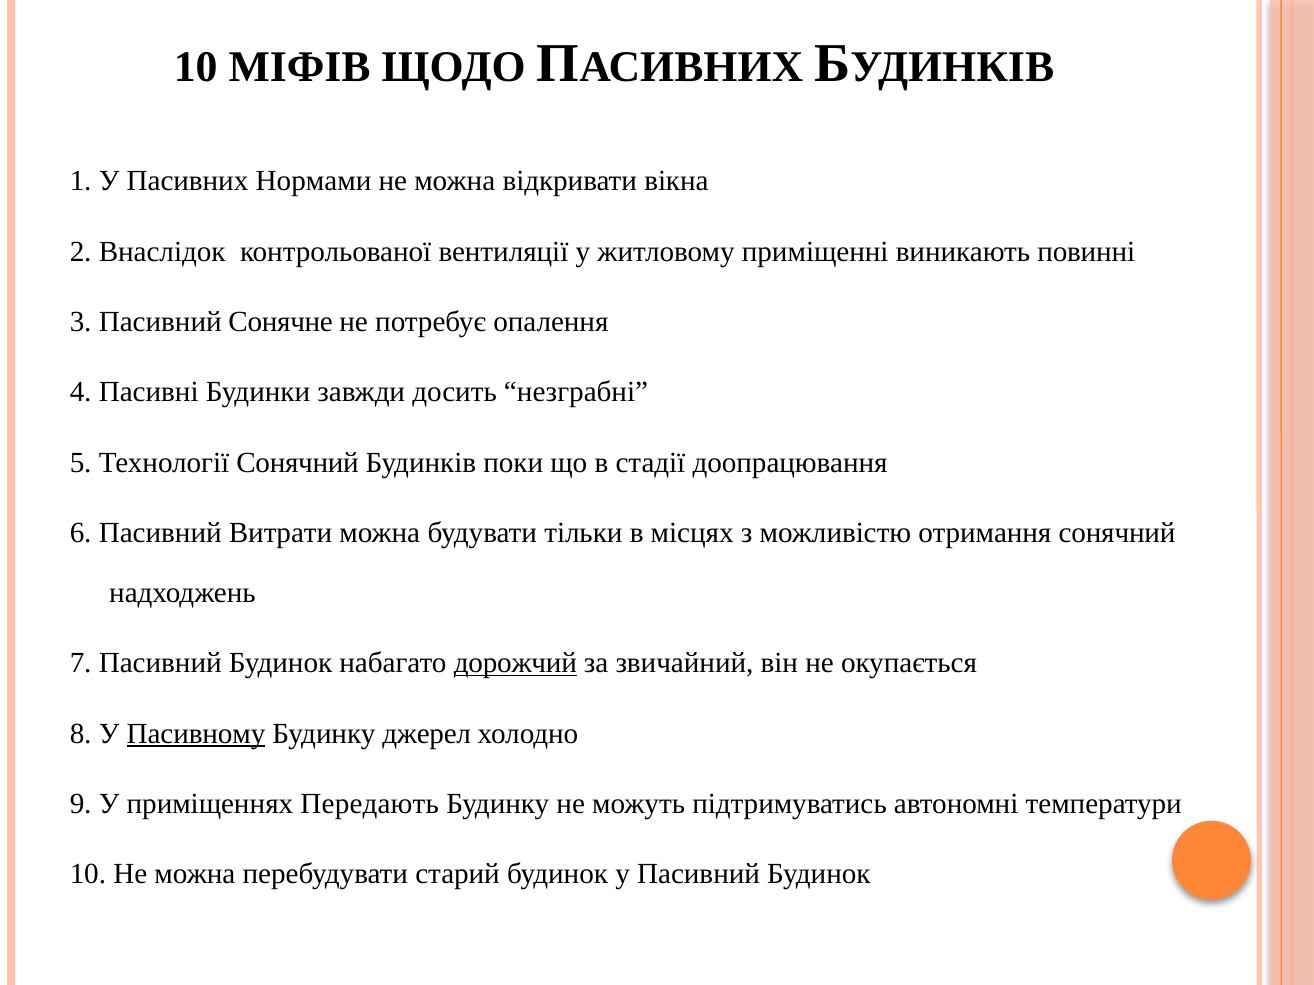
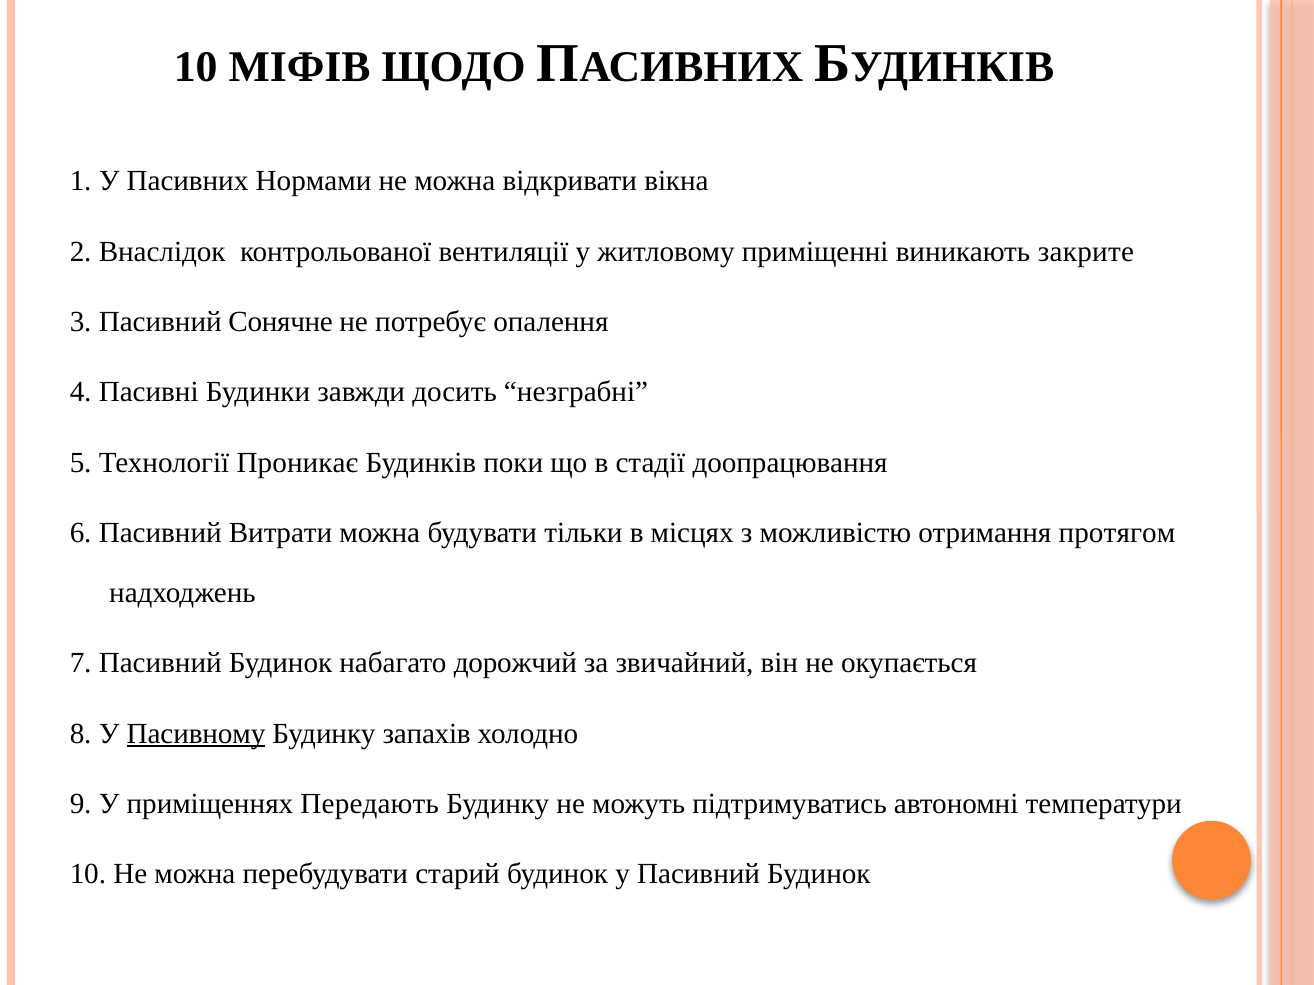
повинні: повинні -> закрите (1086, 252)
Технології Сонячний: Сонячний -> Проникає (297, 463)
отримання сонячний: сонячний -> протягом (1117, 533)
дорожчий underline: present -> none (515, 663)
джерел: джерел -> запахів (427, 734)
